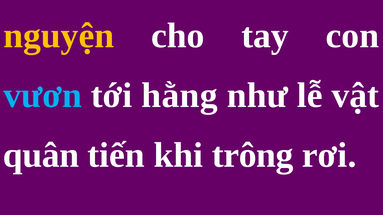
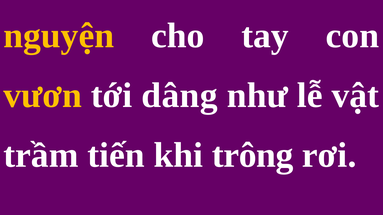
vươn colour: light blue -> yellow (43, 96)
hằng: hằng -> dâng (180, 96)
quân: quân -> trầm (41, 155)
